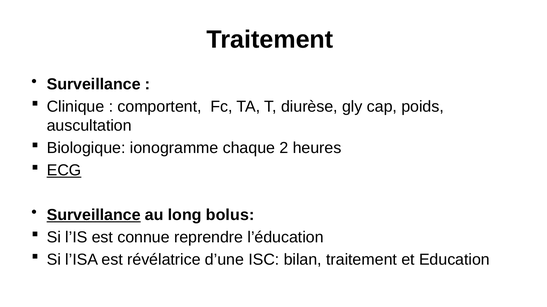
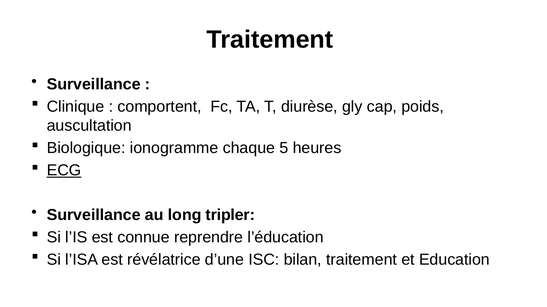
2: 2 -> 5 (284, 148)
Surveillance underline: present -> none (94, 215)
bolus: bolus -> tripler (230, 215)
